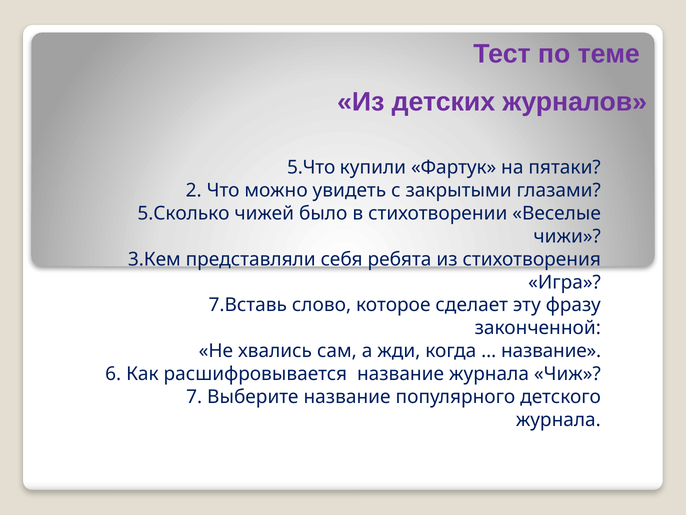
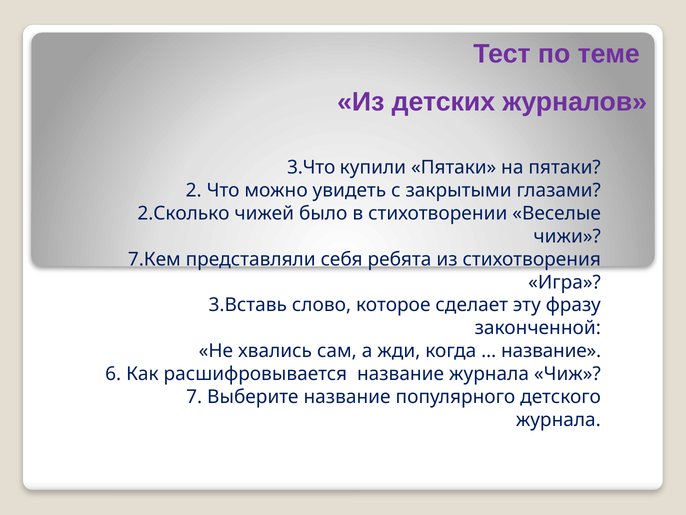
5.Что: 5.Что -> 3.Что (311, 167)
купили Фартук: Фартук -> Пятаки (454, 167)
5.Сколько: 5.Сколько -> 2.Сколько (184, 213)
3.Кем: 3.Кем -> 7.Кем (154, 259)
7.Вставь: 7.Вставь -> 3.Вставь (248, 305)
